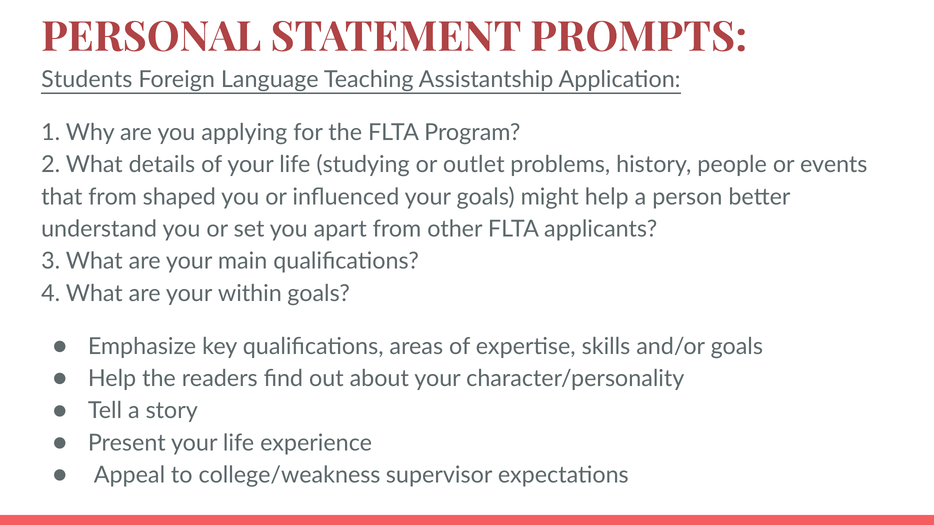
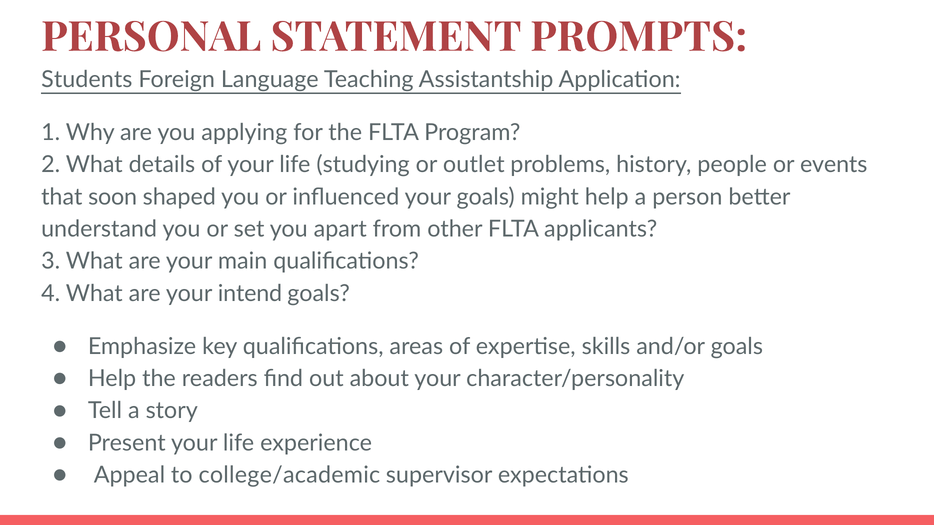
that from: from -> soon (113, 197)
within: within -> intend (250, 294)
college/weakness: college/weakness -> college/academic (289, 475)
